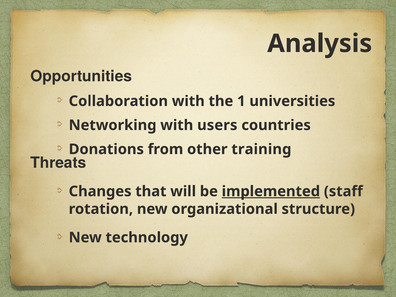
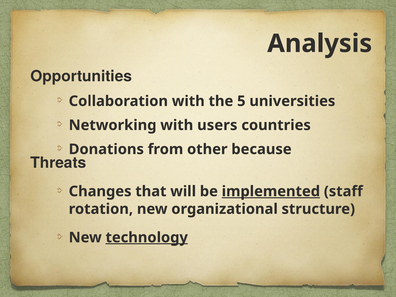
1: 1 -> 5 (241, 101)
training: training -> because (261, 149)
technology underline: none -> present (147, 237)
